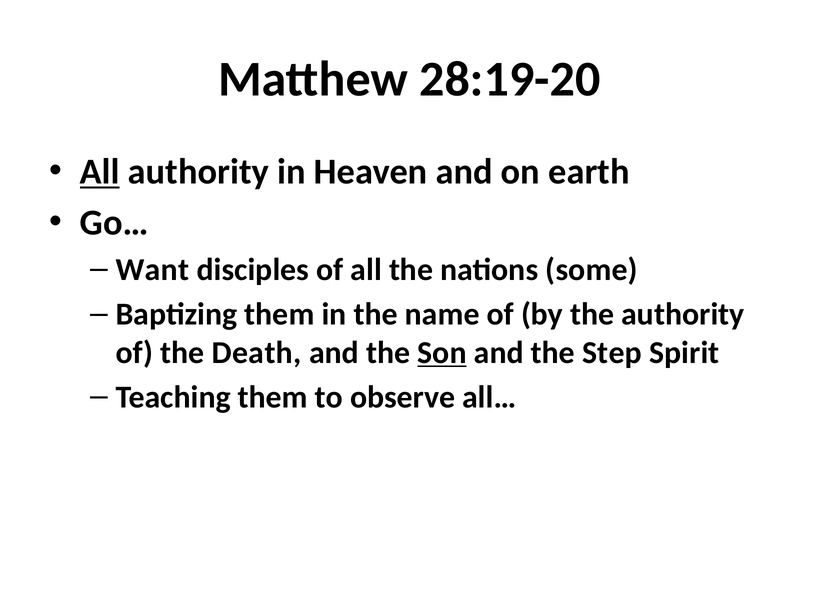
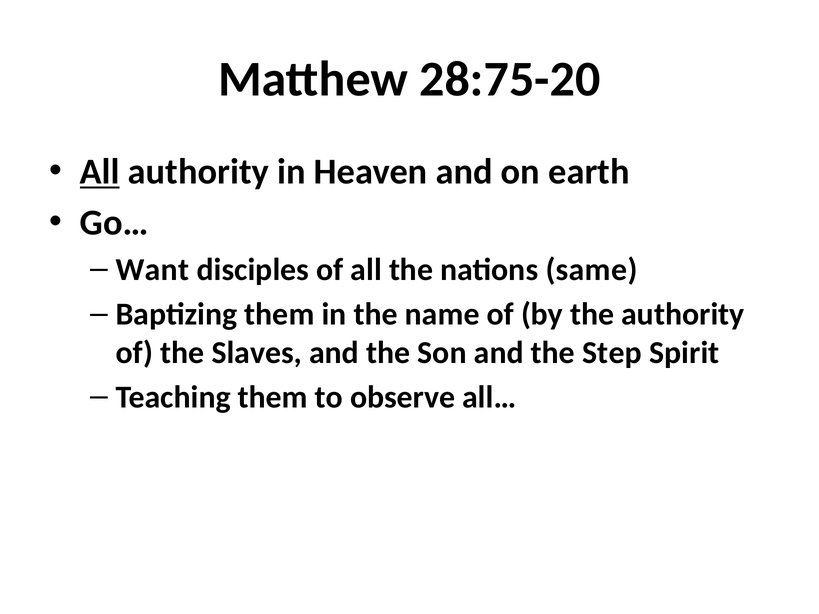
28:19-20: 28:19-20 -> 28:75-20 (510, 79)
some: some -> same (592, 270)
Death: Death -> Slaves (257, 353)
Son underline: present -> none (442, 353)
